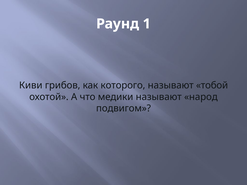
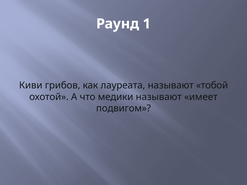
которого: которого -> лауреата (123, 85)
народ: народ -> имеет (201, 97)
